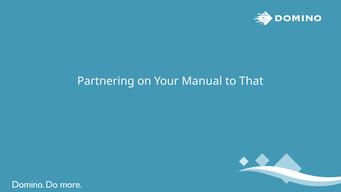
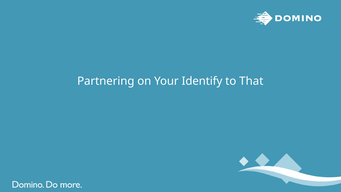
Manual: Manual -> Identify (202, 81)
